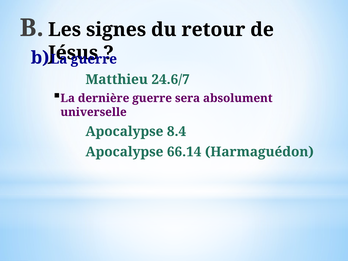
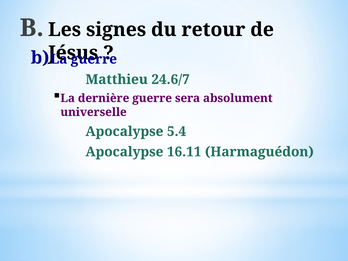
8.4: 8.4 -> 5.4 (177, 131)
66.14: 66.14 -> 16.11 (184, 152)
